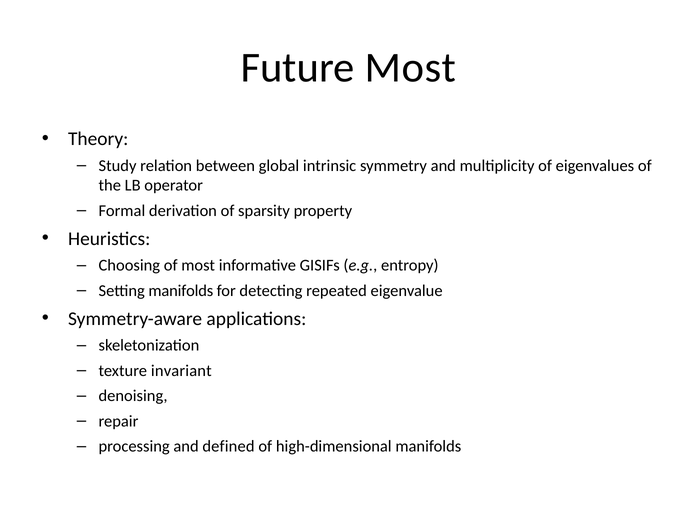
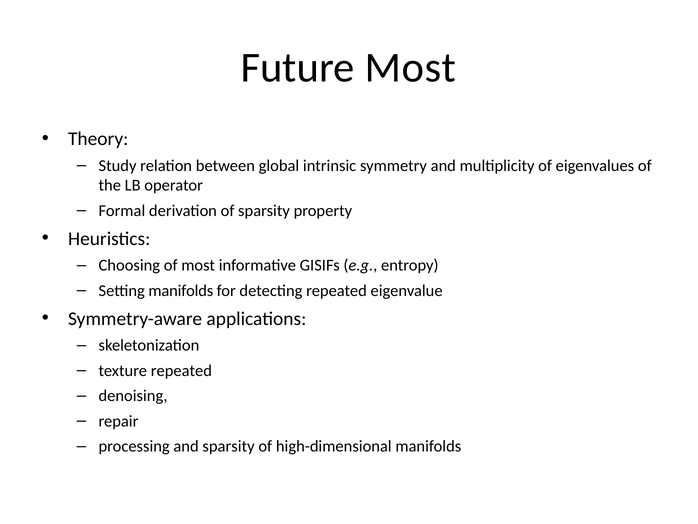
texture invariant: invariant -> repeated (181, 370)
and defined: defined -> sparsity (229, 446)
